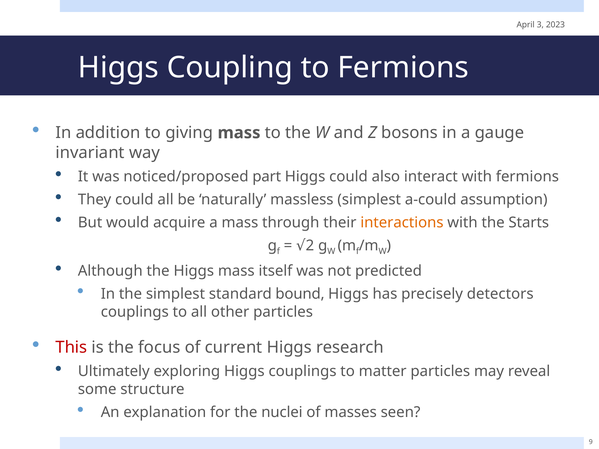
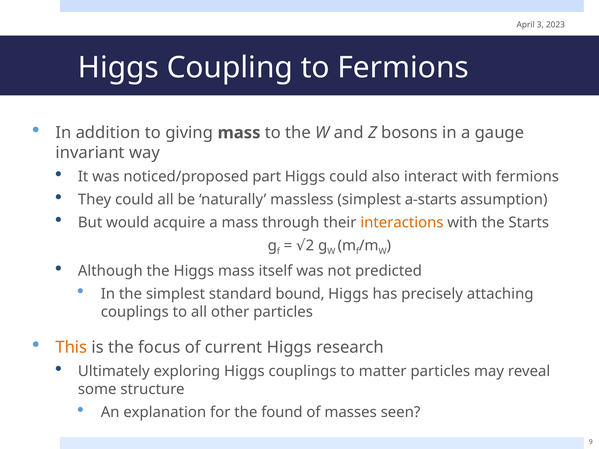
a-could: a-could -> a-starts (431, 200)
detectors: detectors -> attaching (500, 294)
This colour: red -> orange (71, 348)
nuclei: nuclei -> found (282, 412)
